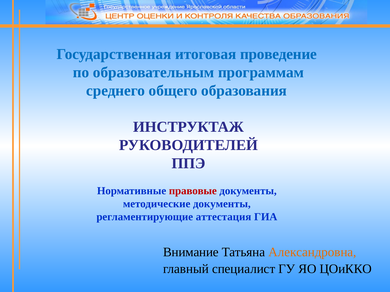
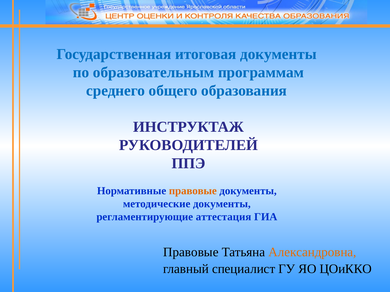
итоговая проведение: проведение -> документы (278, 54)
правовые colour: red -> orange (193, 191)
Внимание: Внимание -> Правовые (191, 253)
